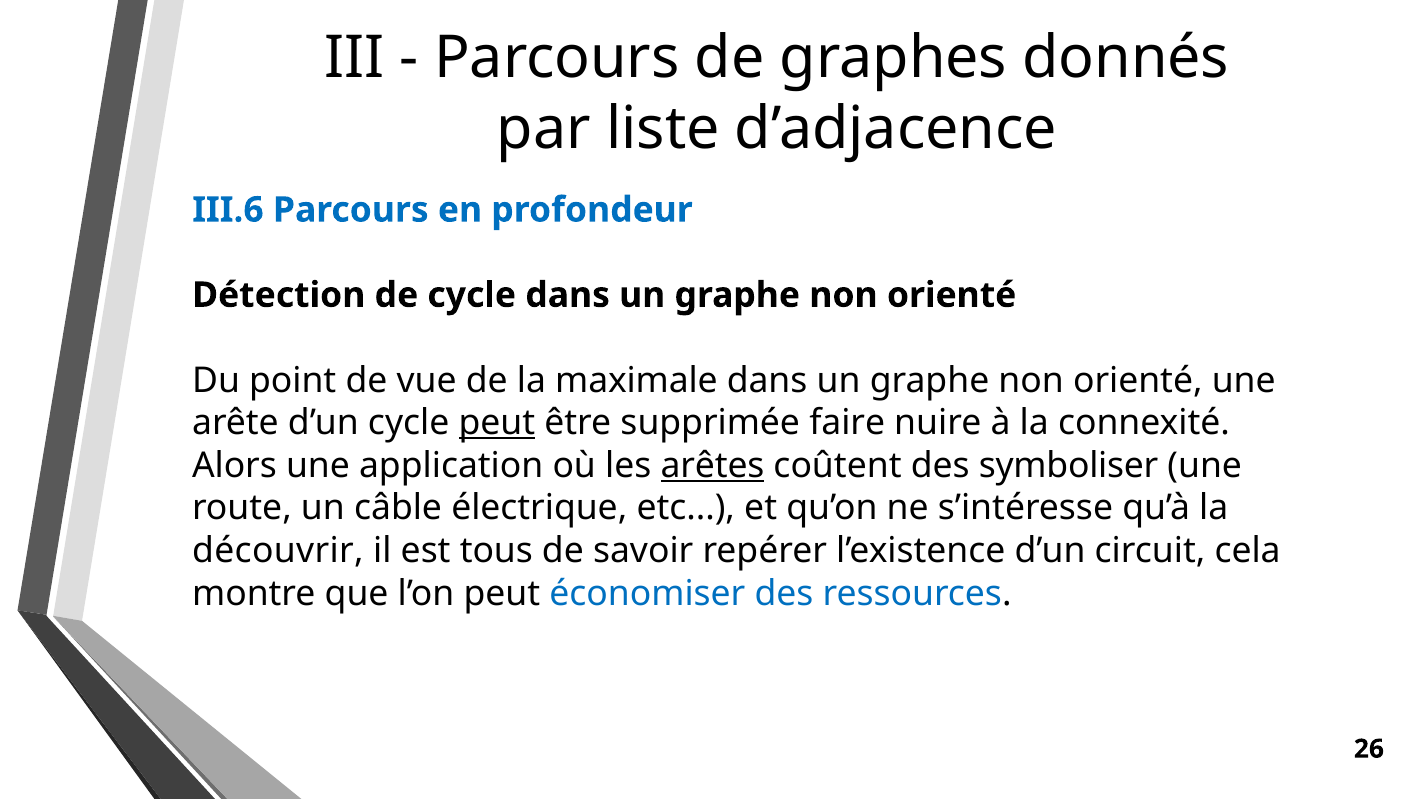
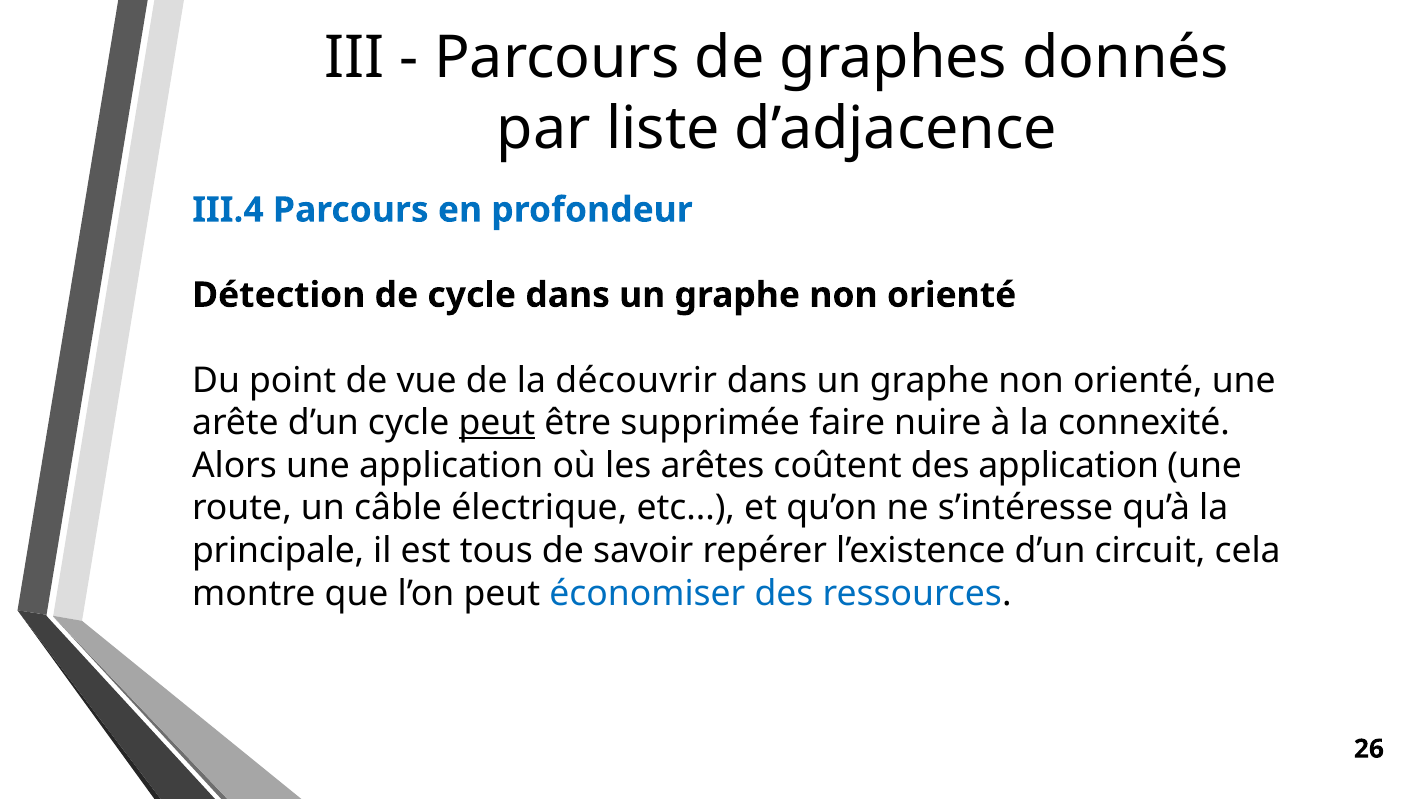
III.6: III.6 -> III.4 (228, 210)
maximale: maximale -> découvrir (636, 380)
arêtes underline: present -> none (713, 465)
des symboliser: symboliser -> application (1069, 465)
découvrir: découvrir -> principale (278, 551)
